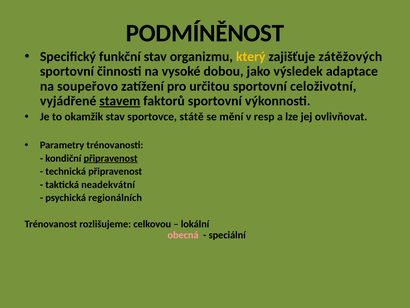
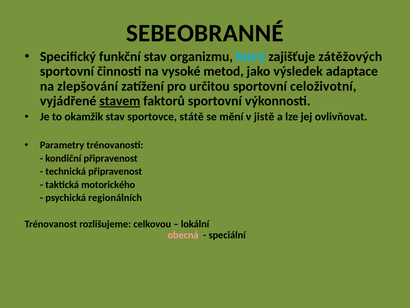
PODMÍNĚNOST: PODMÍNĚNOST -> SEBEOBRANNÉ (205, 33)
který colour: yellow -> light blue (251, 57)
dobou: dobou -> metod (224, 71)
soupeřovo: soupeřovo -> zlepšování (88, 86)
resp: resp -> jistě (264, 117)
připravenost underline: present -> none (111, 158)
neadekvátní: neadekvátní -> motorického (108, 184)
